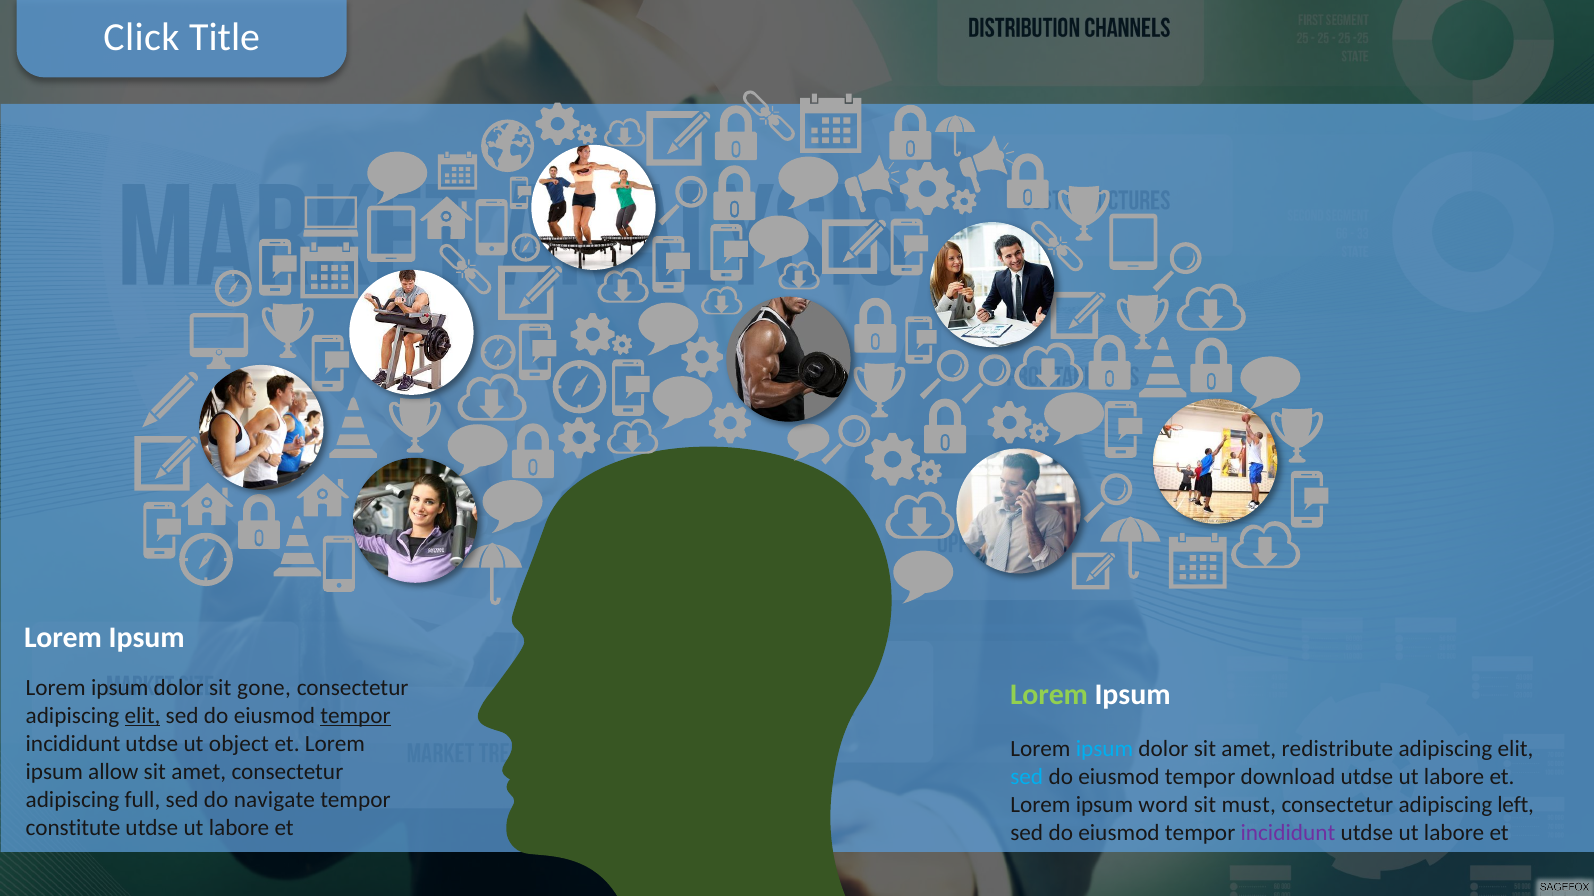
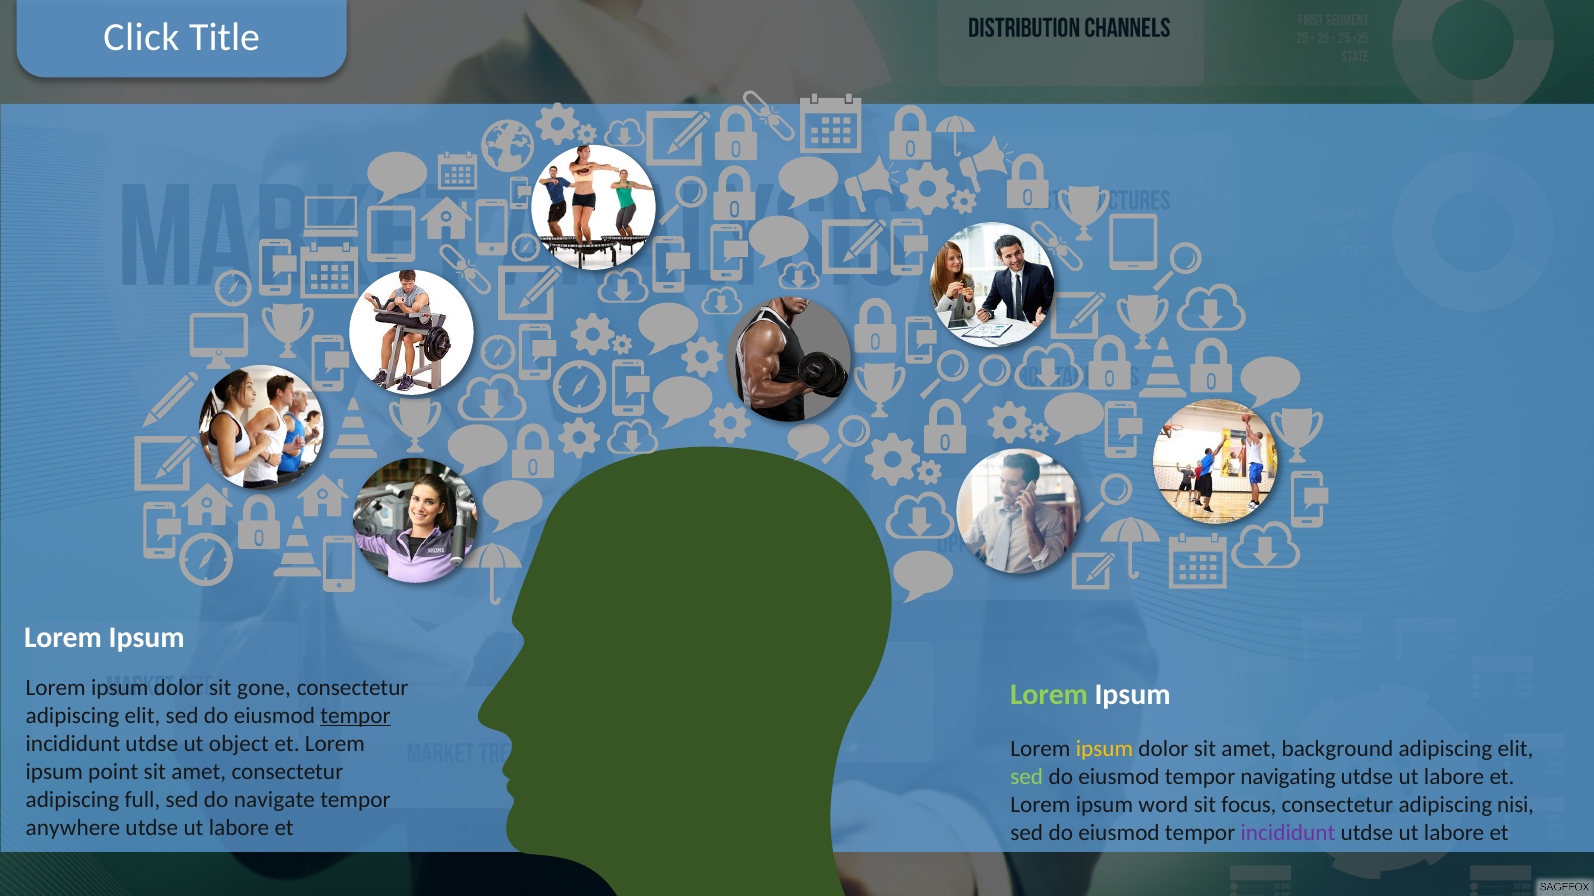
elit underline: present -> none (142, 716)
ipsum colour: light blue -> yellow (1104, 749)
redistribute: redistribute -> background (1337, 749)
allow: allow -> point (113, 772)
sed colour: light blue -> light green (1027, 777)
download: download -> navigating (1288, 777)
must: must -> focus (1249, 805)
left: left -> nisi (1516, 805)
constitute: constitute -> anywhere (73, 828)
